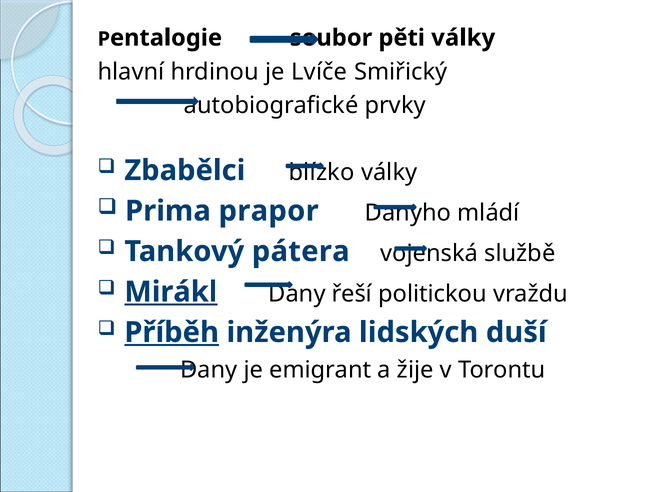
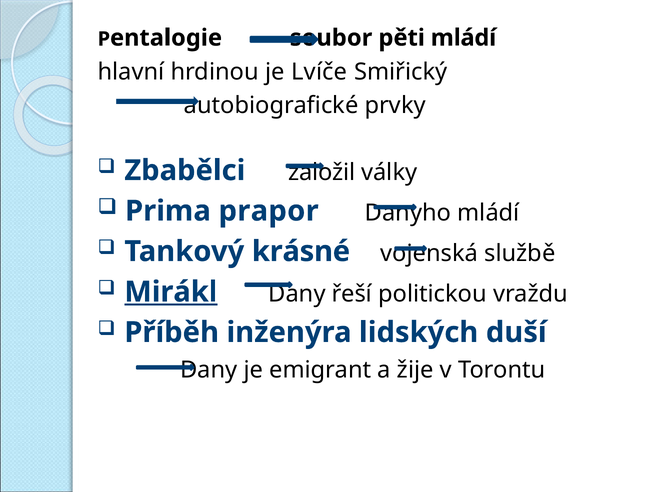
pěti války: války -> mládí (463, 38)
blízko: blízko -> založil (322, 172)
pátera: pátera -> krásné (301, 251)
Příběh underline: present -> none (172, 332)
